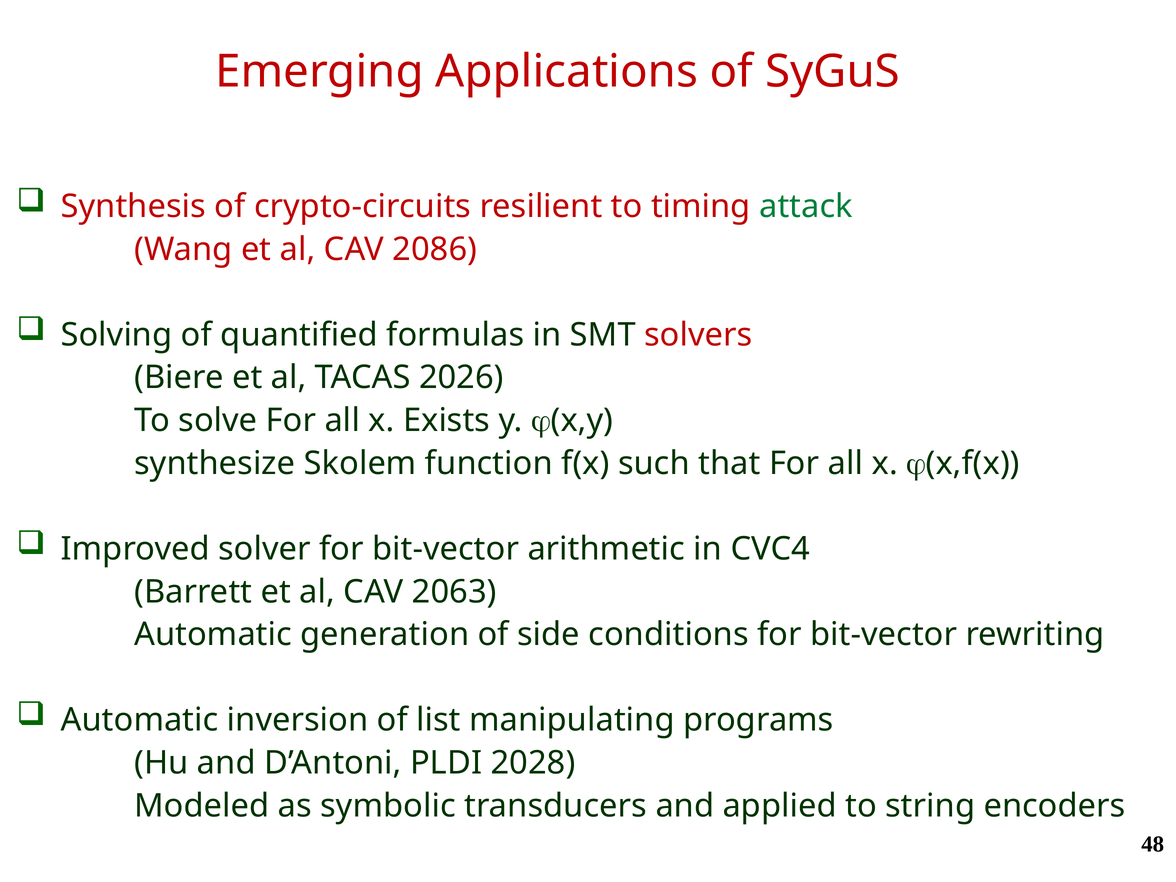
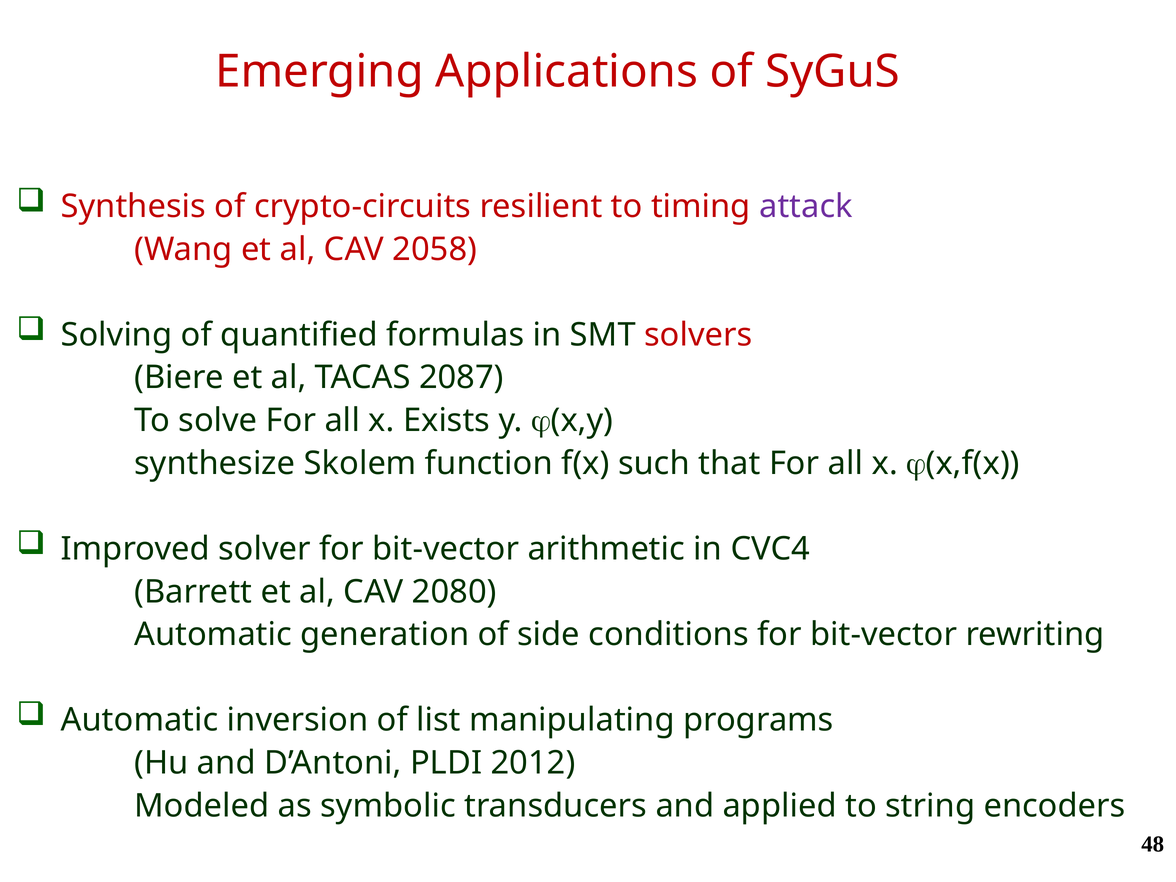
attack colour: green -> purple (806, 206)
2086: 2086 -> 2058 (435, 249)
2026: 2026 -> 2087 (461, 378)
2063: 2063 -> 2080 (454, 592)
2028: 2028 -> 2012 (533, 763)
